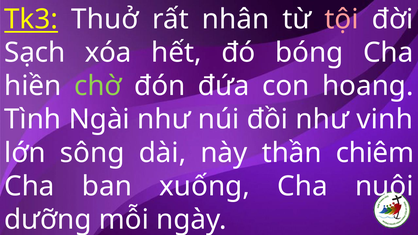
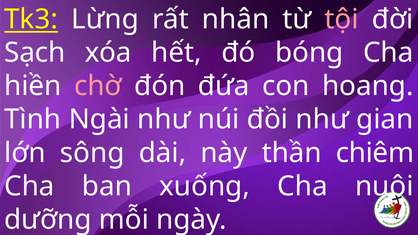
Thuở: Thuở -> Lừng (105, 19)
chờ colour: light green -> pink (98, 86)
vinh: vinh -> gian (385, 119)
